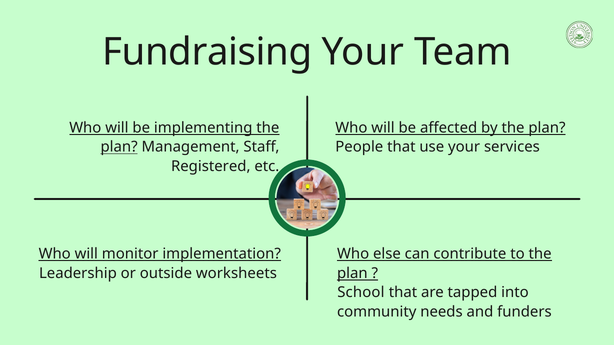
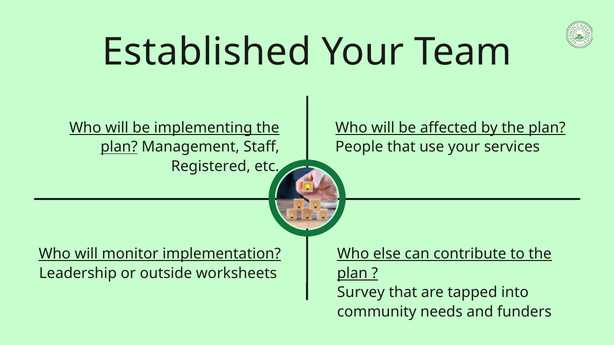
Fundraising: Fundraising -> Established (207, 52)
School: School -> Survey (361, 293)
